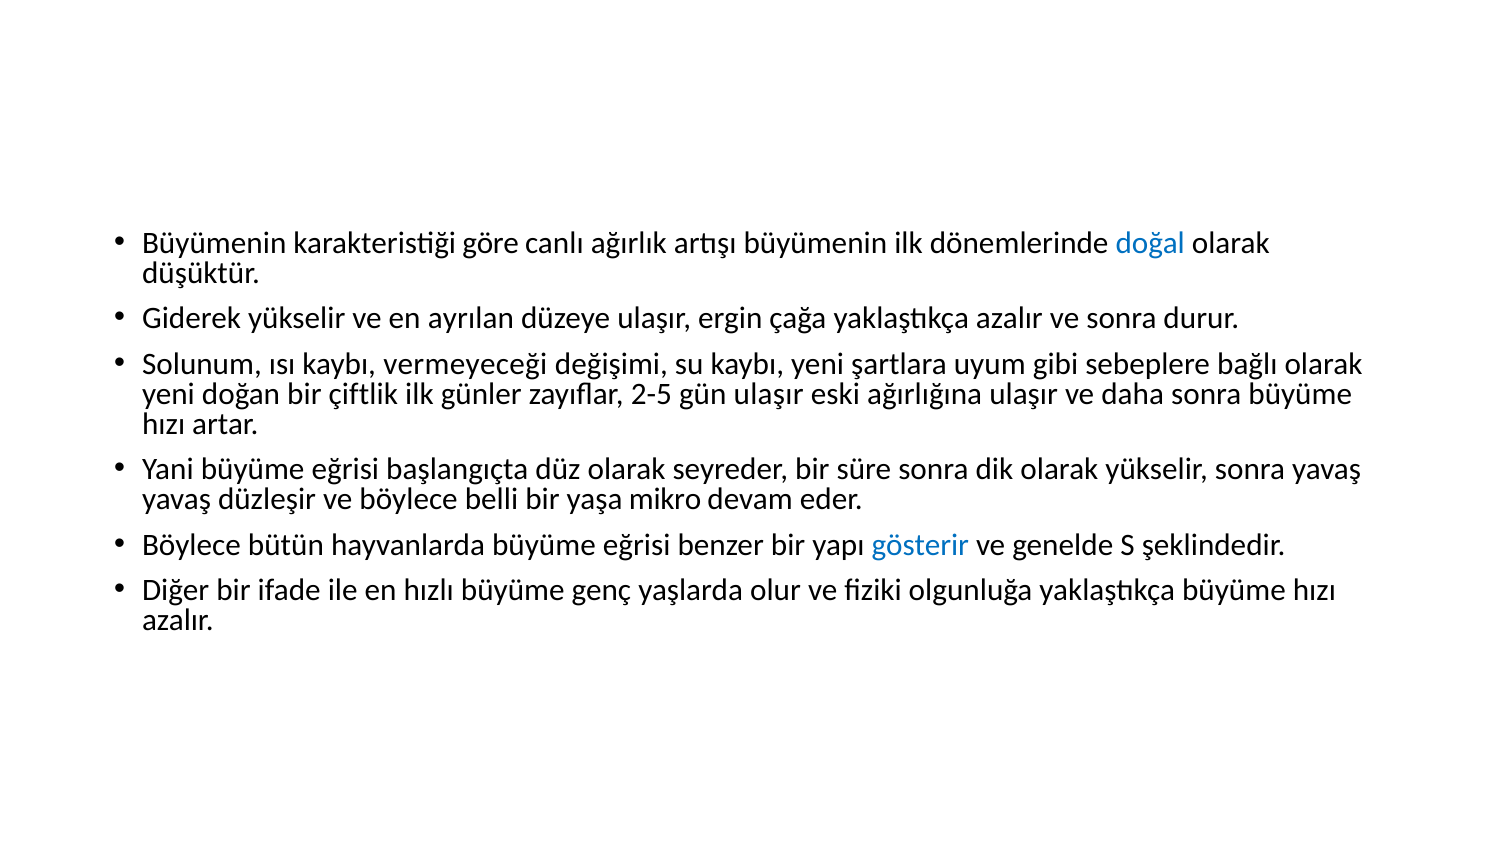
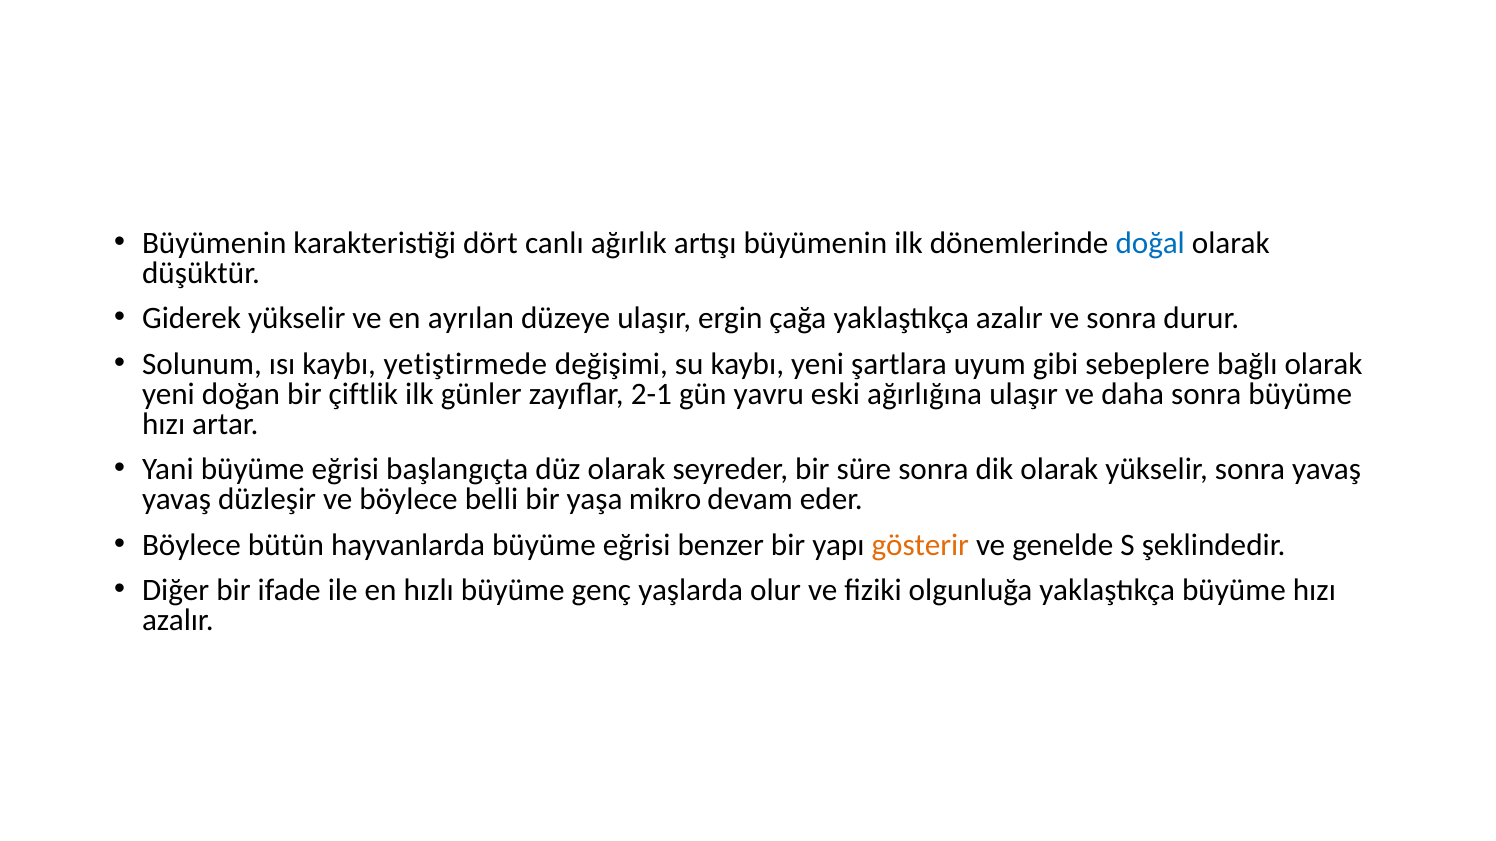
göre: göre -> dört (490, 243)
vermeyeceği: vermeyeceği -> yetiştirmede (465, 364)
2-5: 2-5 -> 2-1 (651, 394)
gün ulaşır: ulaşır -> yavru (769, 394)
gösterir colour: blue -> orange (920, 545)
